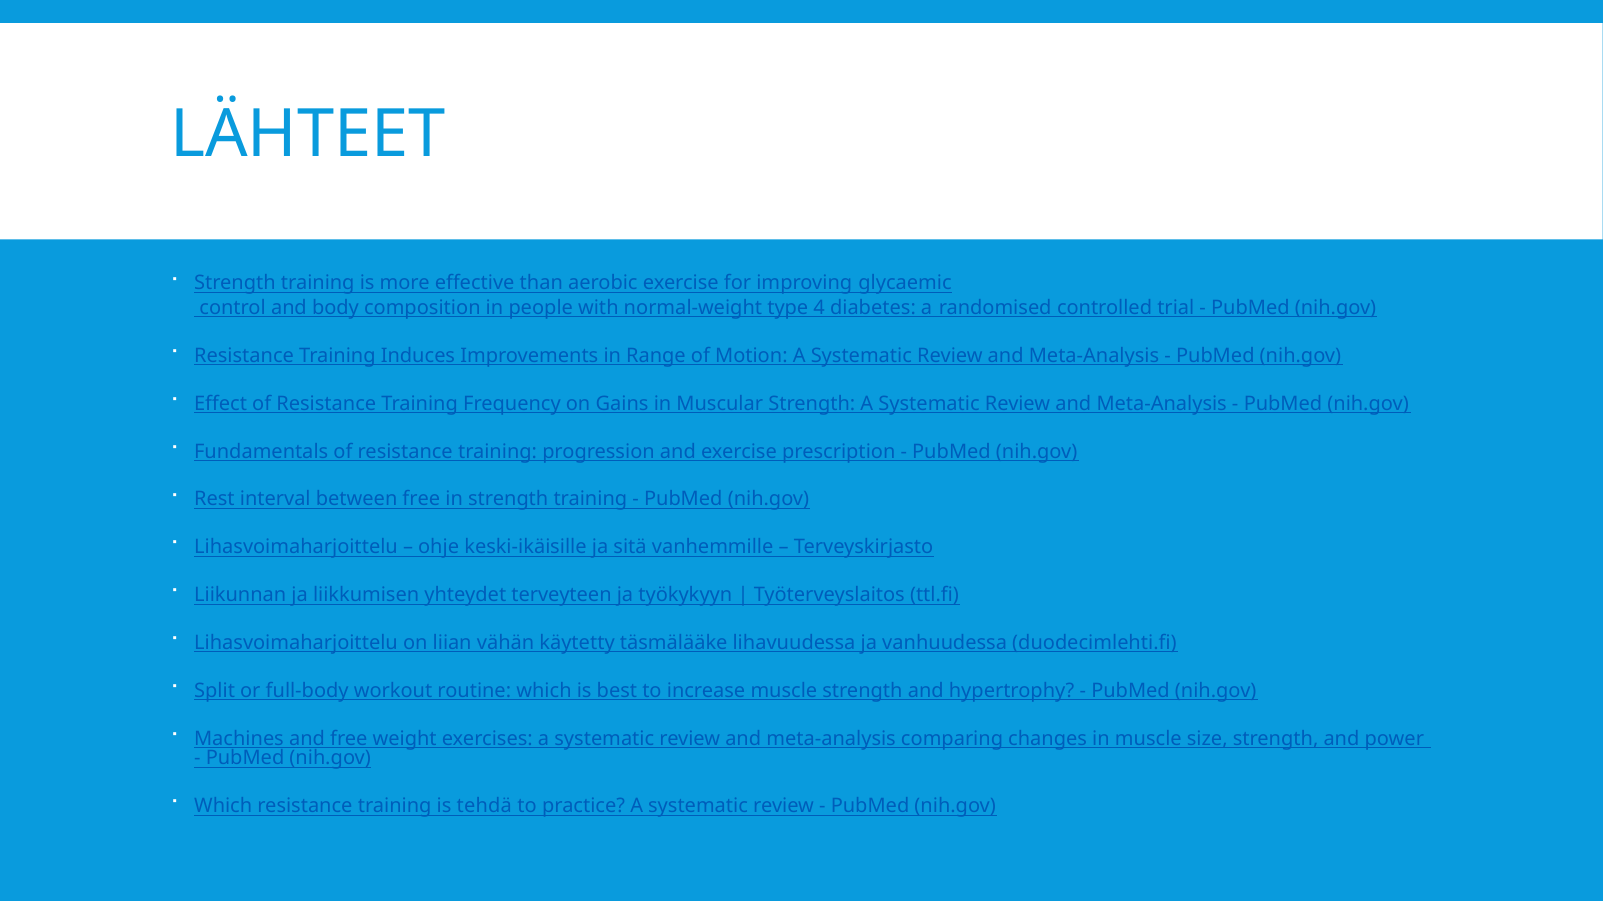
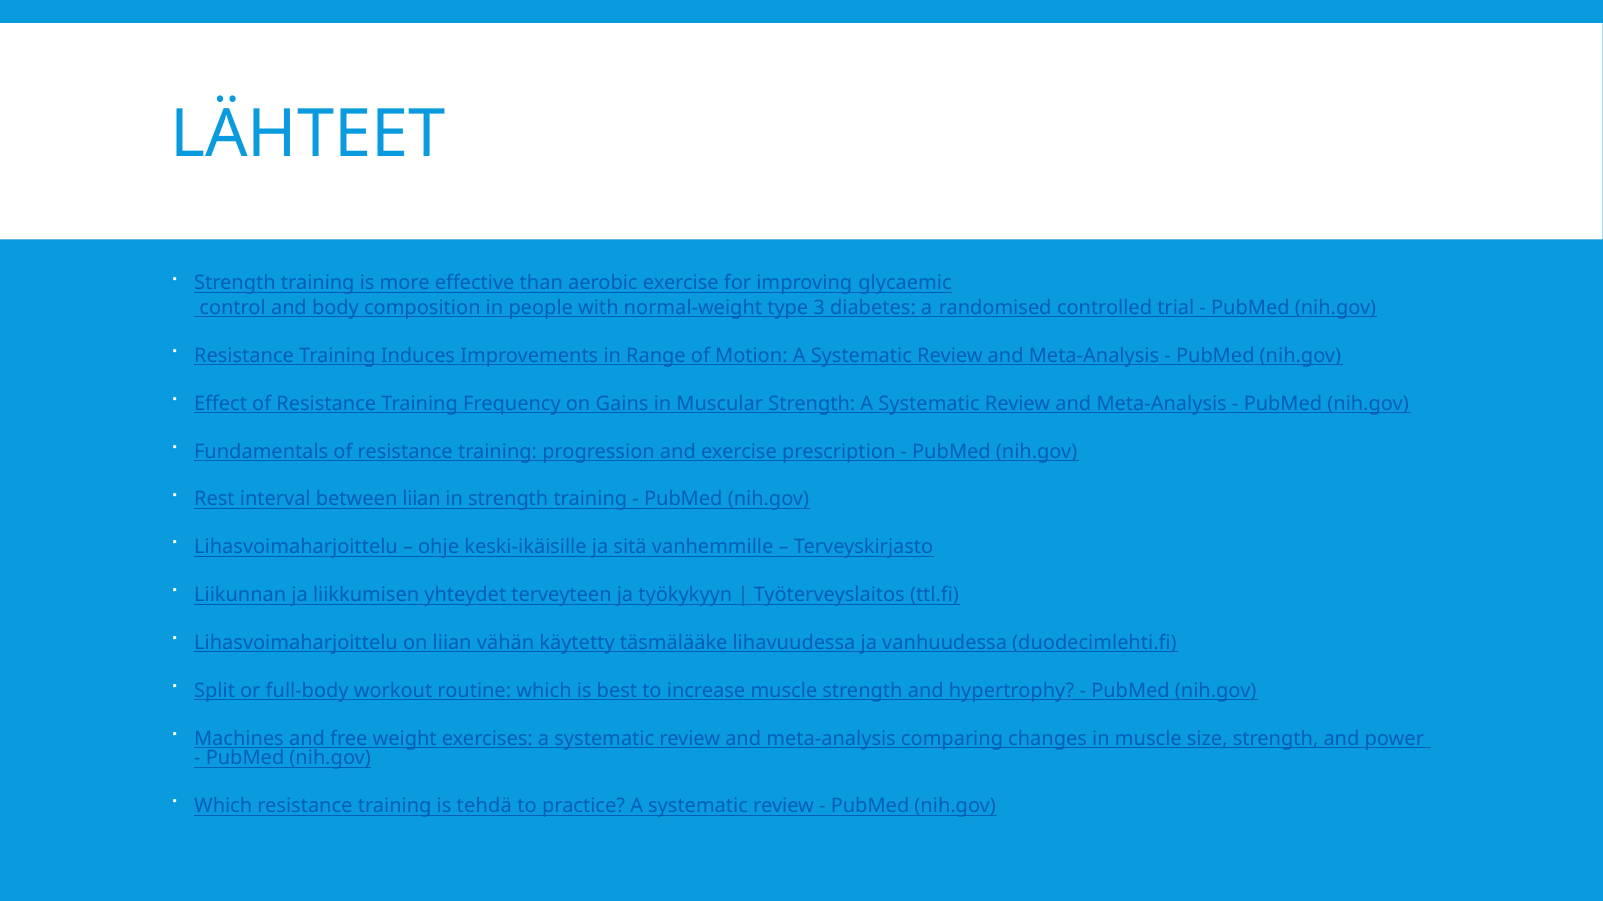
4: 4 -> 3 (819, 308)
between free: free -> liian (421, 500)
